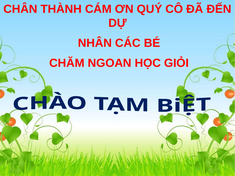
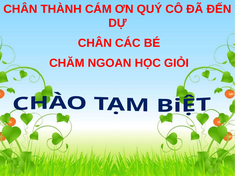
NHÂN: NHÂN -> CHÂN (95, 43)
